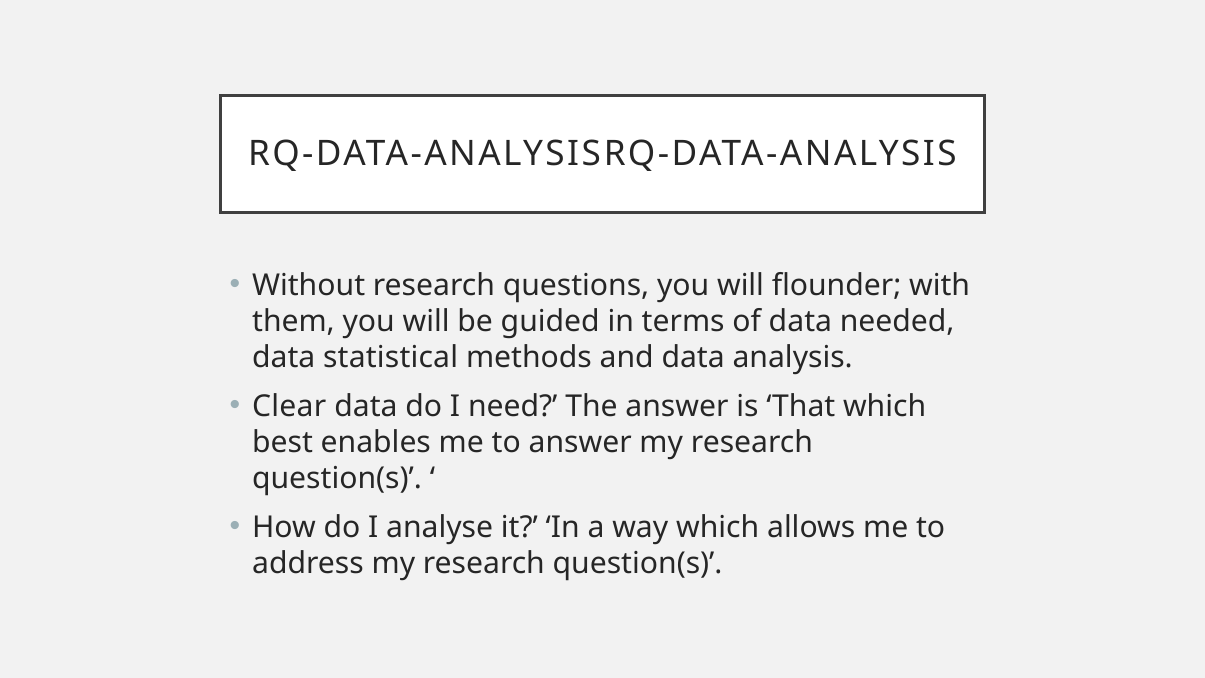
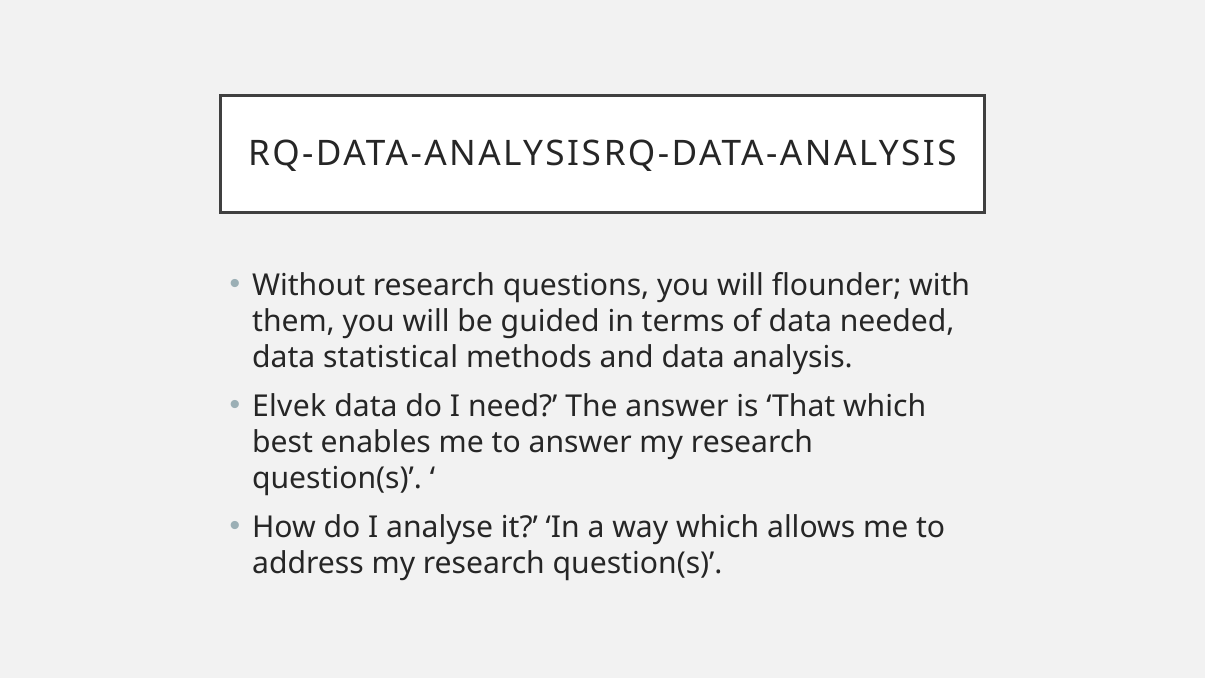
Clear: Clear -> Elvek (289, 406)
